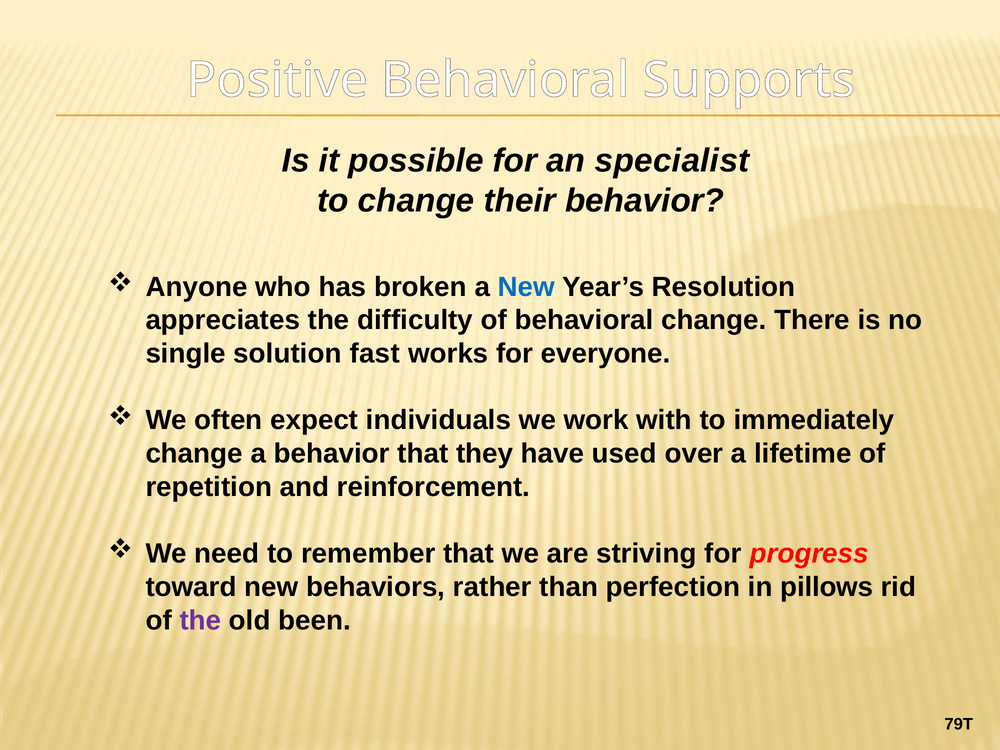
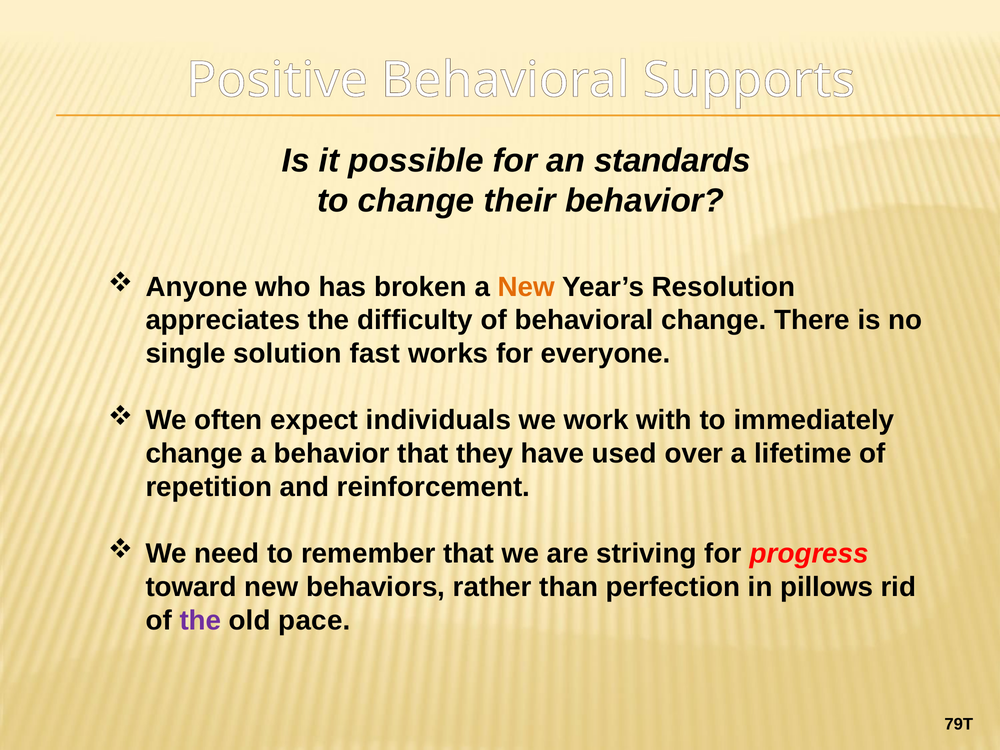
specialist: specialist -> standards (672, 161)
New colour: blue -> orange (526, 287)
been: been -> pace (314, 620)
